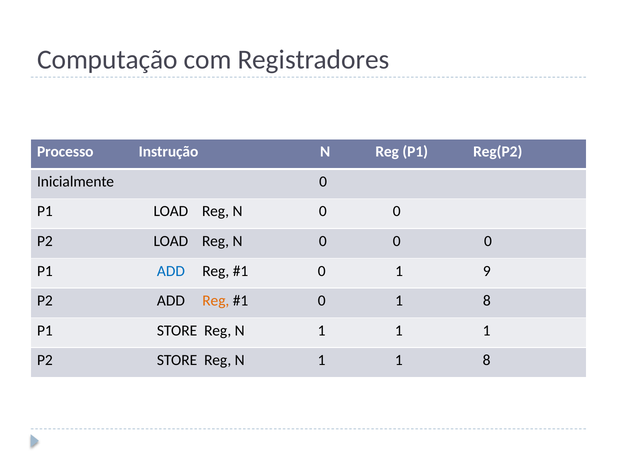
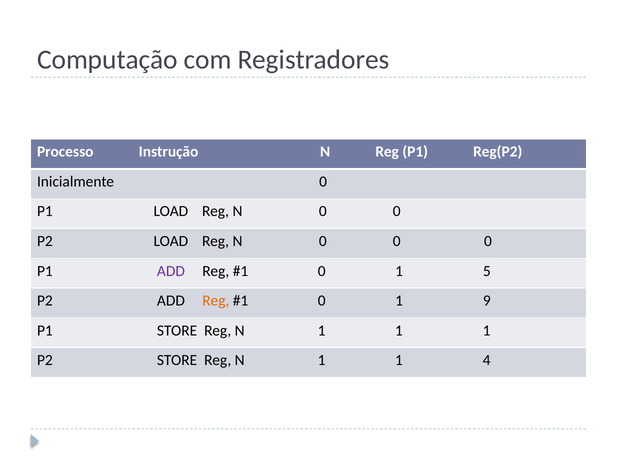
ADD colour: blue -> purple (171, 271)
9: 9 -> 5 (487, 271)
0 1 8: 8 -> 9 (487, 301)
1 1 8: 8 -> 4 (487, 360)
